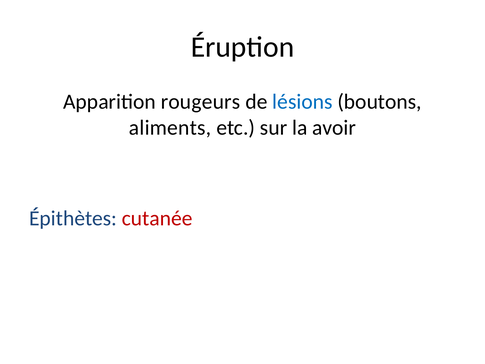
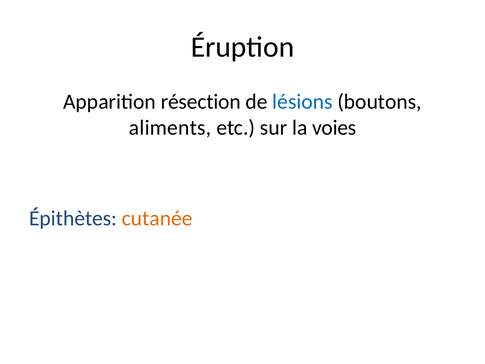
rougeurs: rougeurs -> résection (201, 102)
avoir: avoir -> voies (334, 128)
cutanée colour: red -> orange (157, 218)
